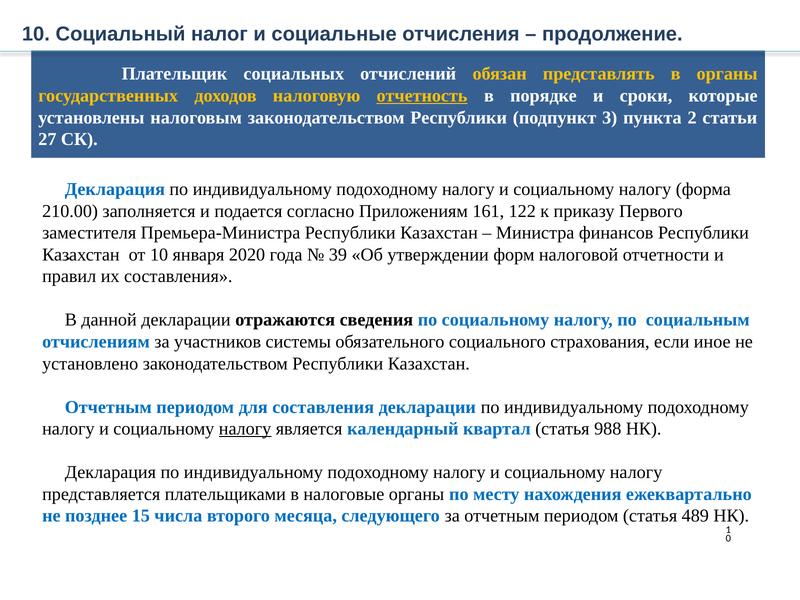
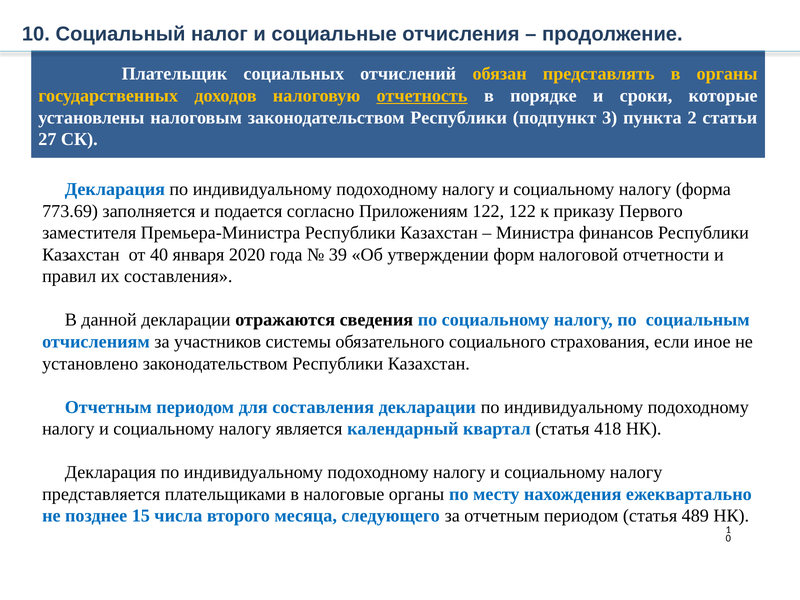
210.00: 210.00 -> 773.69 (70, 211)
Приложениям 161: 161 -> 122 (488, 211)
от 10: 10 -> 40 (159, 255)
налогу underline: present -> none (245, 429)
988: 988 -> 418 (608, 429)
